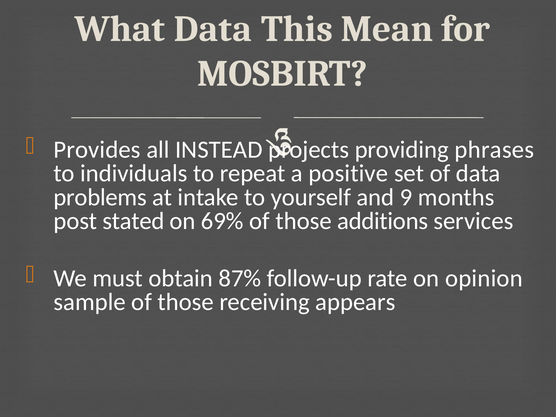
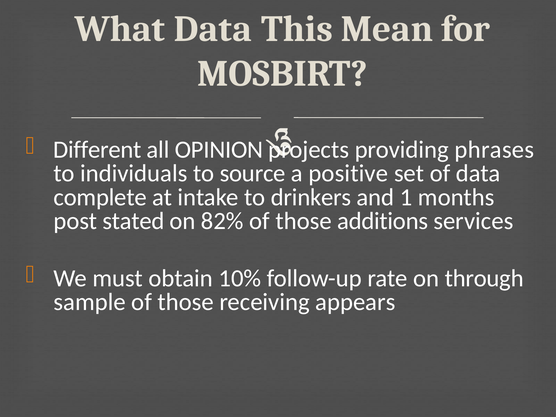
Provides: Provides -> Different (97, 150)
INSTEAD: INSTEAD -> OPINION (219, 150)
repeat: repeat -> source (253, 173)
problems: problems -> complete (100, 197)
yourself: yourself -> drinkers (311, 197)
9: 9 -> 1 (406, 197)
69%: 69% -> 82% (222, 221)
87%: 87% -> 10% (240, 278)
opinion: opinion -> through (484, 278)
